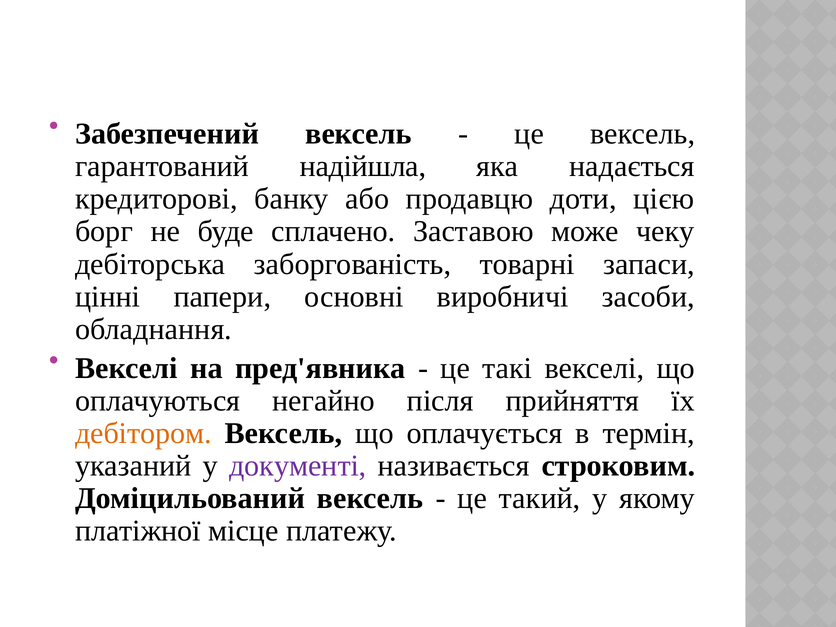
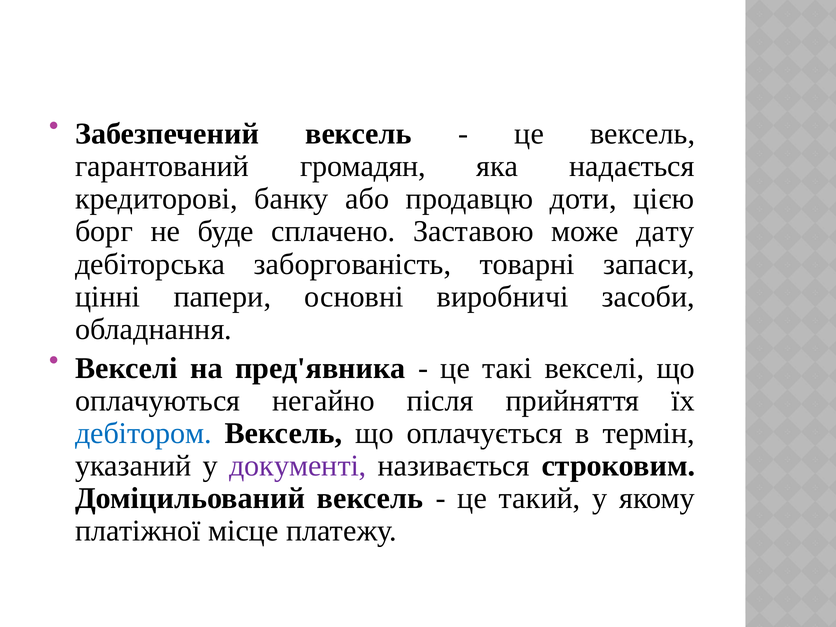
надійшла: надійшла -> громадян (363, 166)
чеку: чеку -> дату (665, 231)
дебітором colour: orange -> blue (144, 433)
